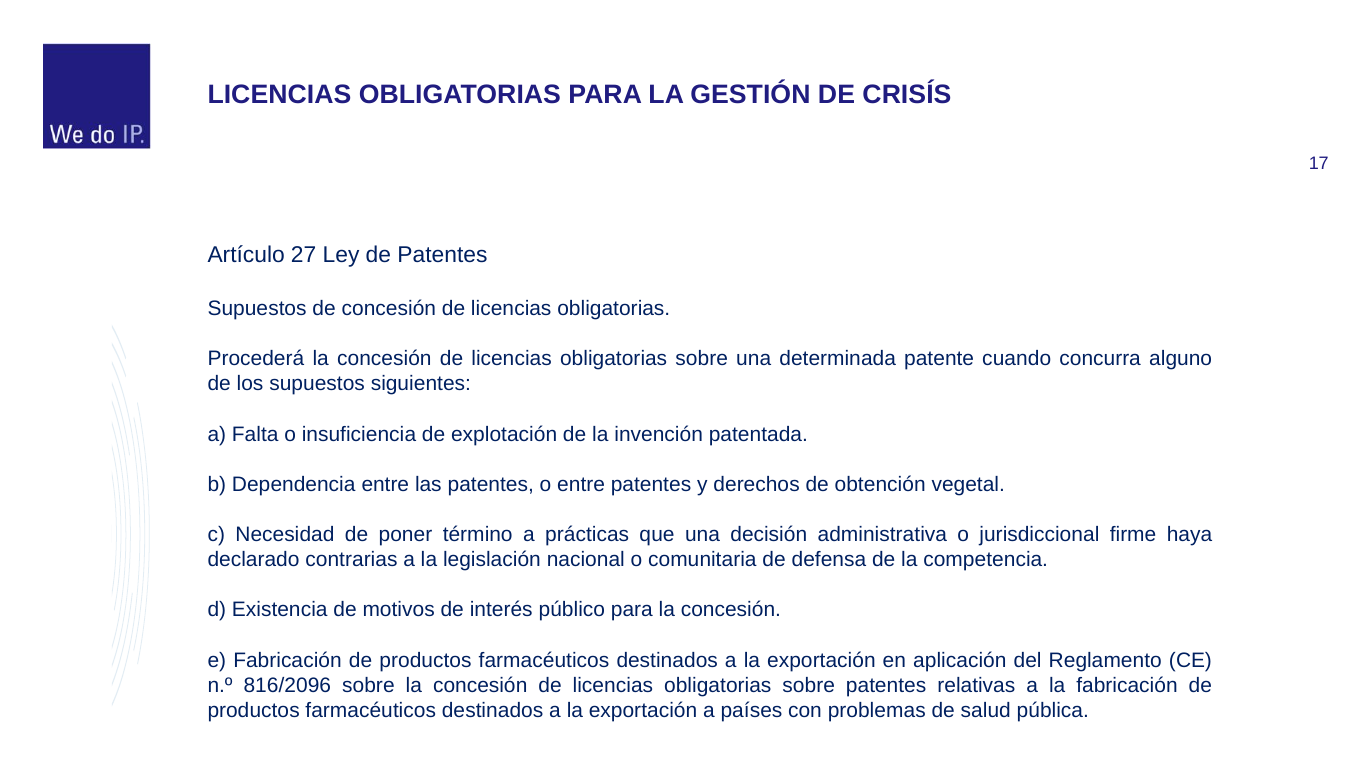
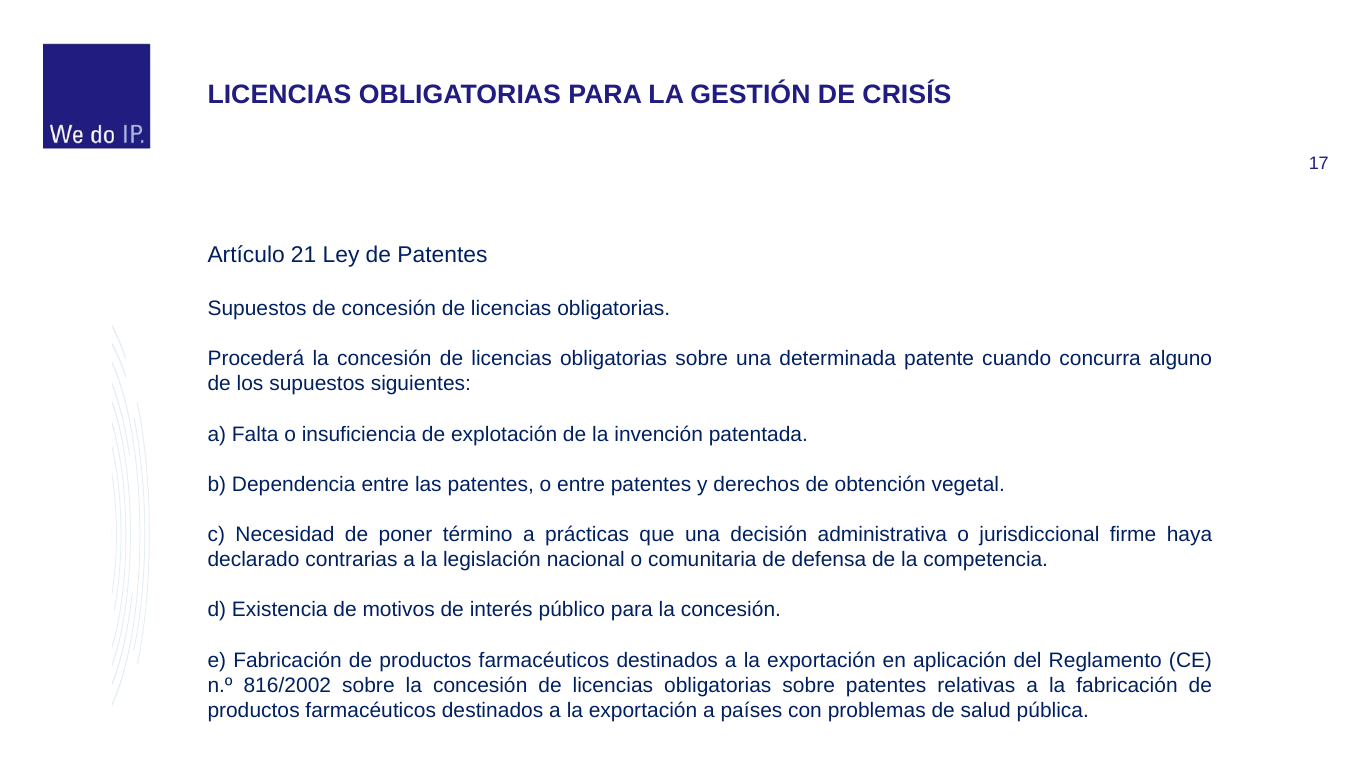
27: 27 -> 21 (304, 255)
816/2096: 816/2096 -> 816/2002 (287, 686)
